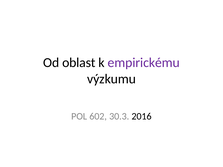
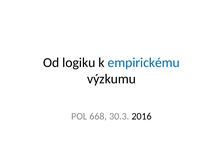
oblast: oblast -> logiku (79, 63)
empirickému colour: purple -> blue (144, 63)
602: 602 -> 668 (98, 116)
